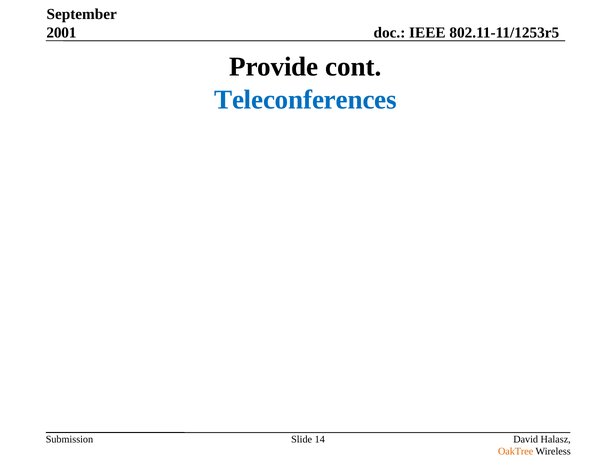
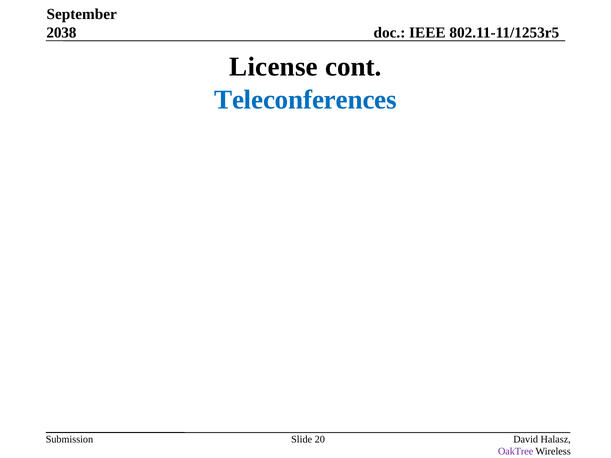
2001: 2001 -> 2038 (61, 33)
Provide: Provide -> License (274, 67)
14: 14 -> 20 (320, 439)
OakTree colour: orange -> purple (516, 452)
